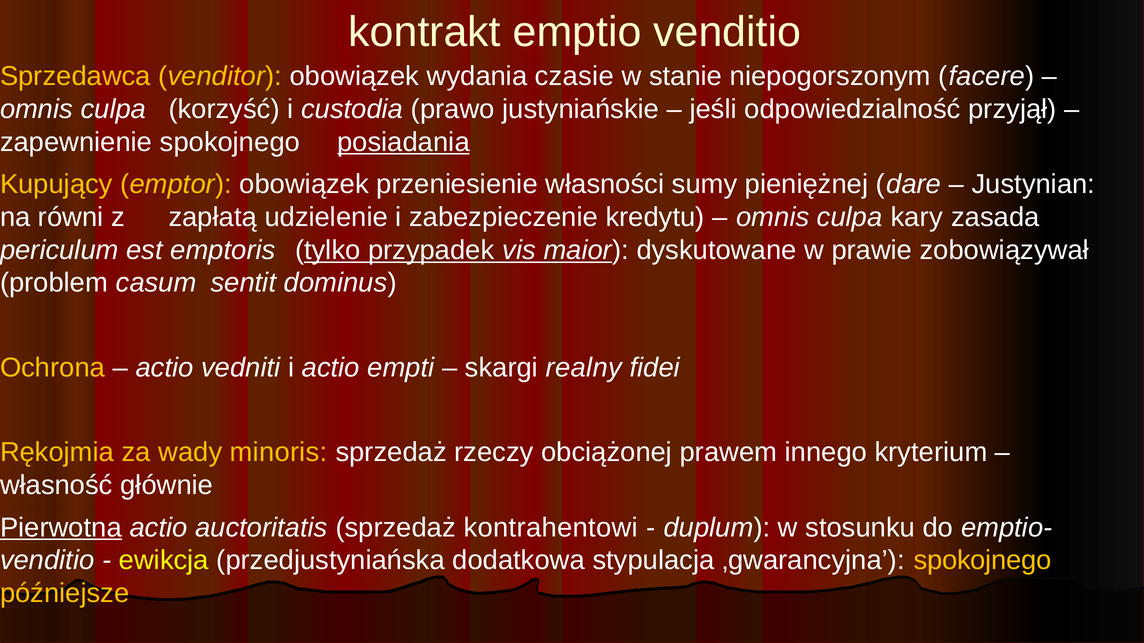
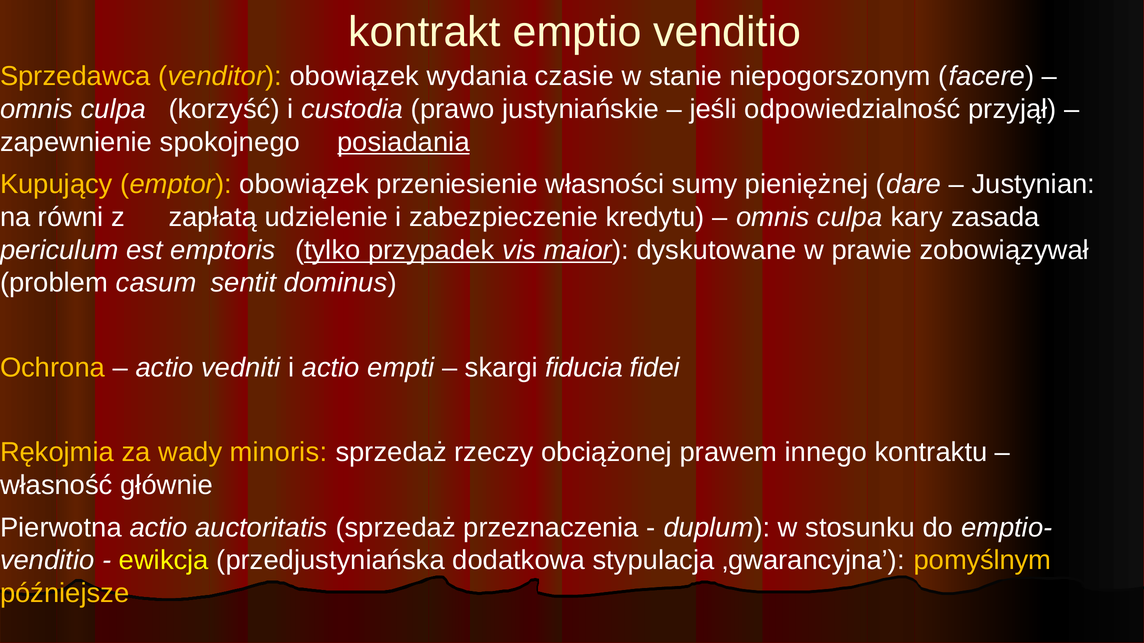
realny: realny -> fiducia (584, 368)
kryterium: kryterium -> kontraktu (931, 453)
Pierwotna underline: present -> none (61, 528)
kontrahentowi: kontrahentowi -> przeznaczenia (551, 528)
‚gwarancyjna spokojnego: spokojnego -> pomyślnym (982, 561)
